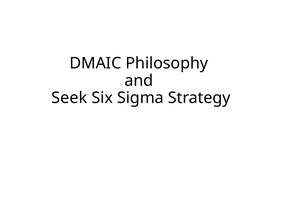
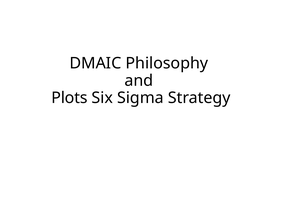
Seek: Seek -> Plots (69, 98)
